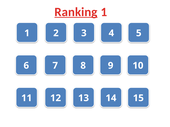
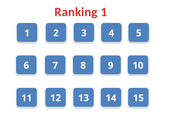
Ranking underline: present -> none (76, 12)
